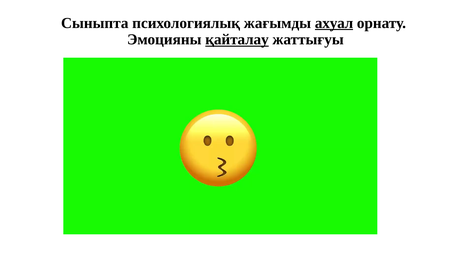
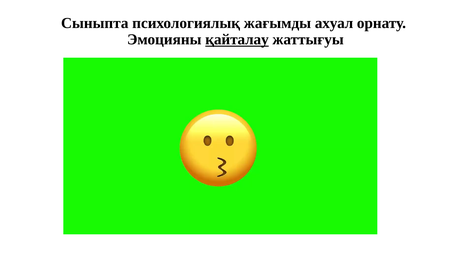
ахуал underline: present -> none (334, 23)
